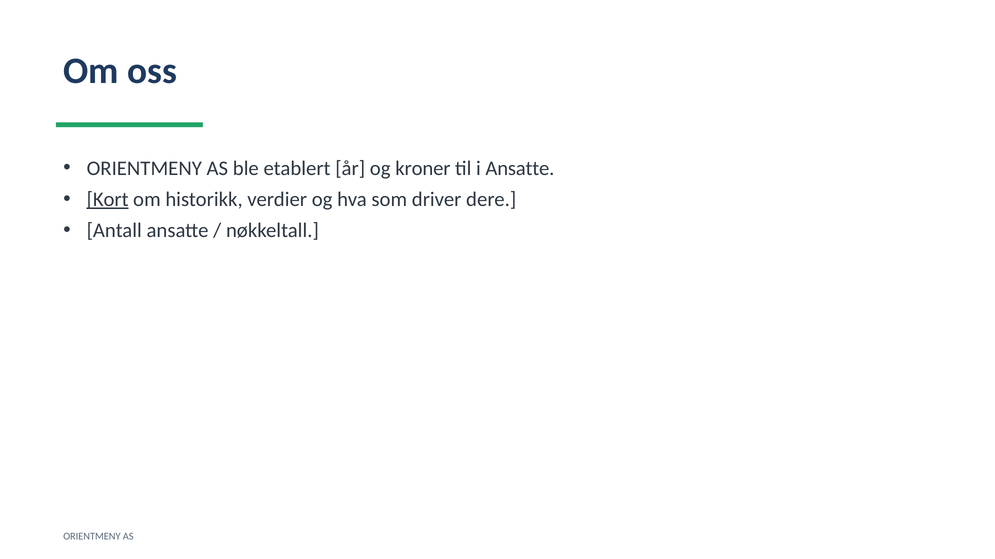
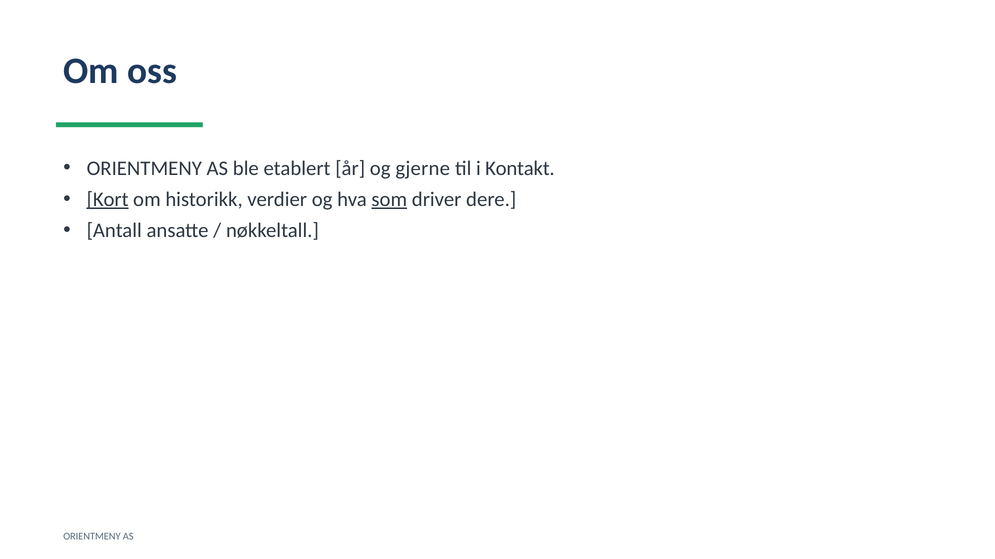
kroner: kroner -> gjerne (423, 169)
i Ansatte: Ansatte -> Kontakt (520, 169)
som underline: none -> present (389, 200)
